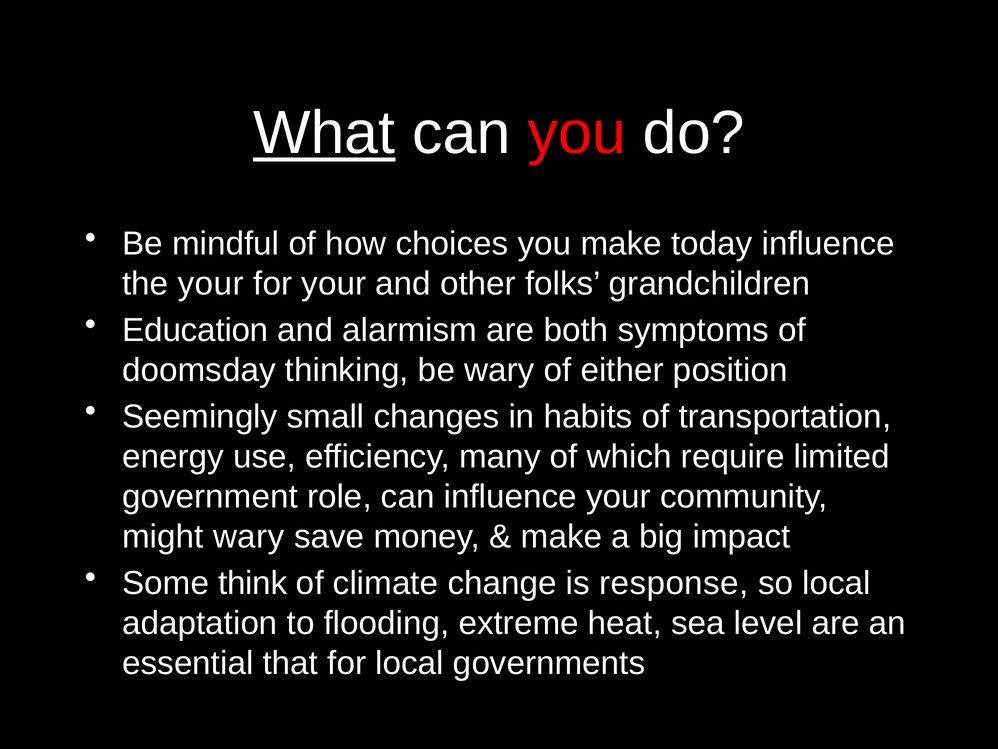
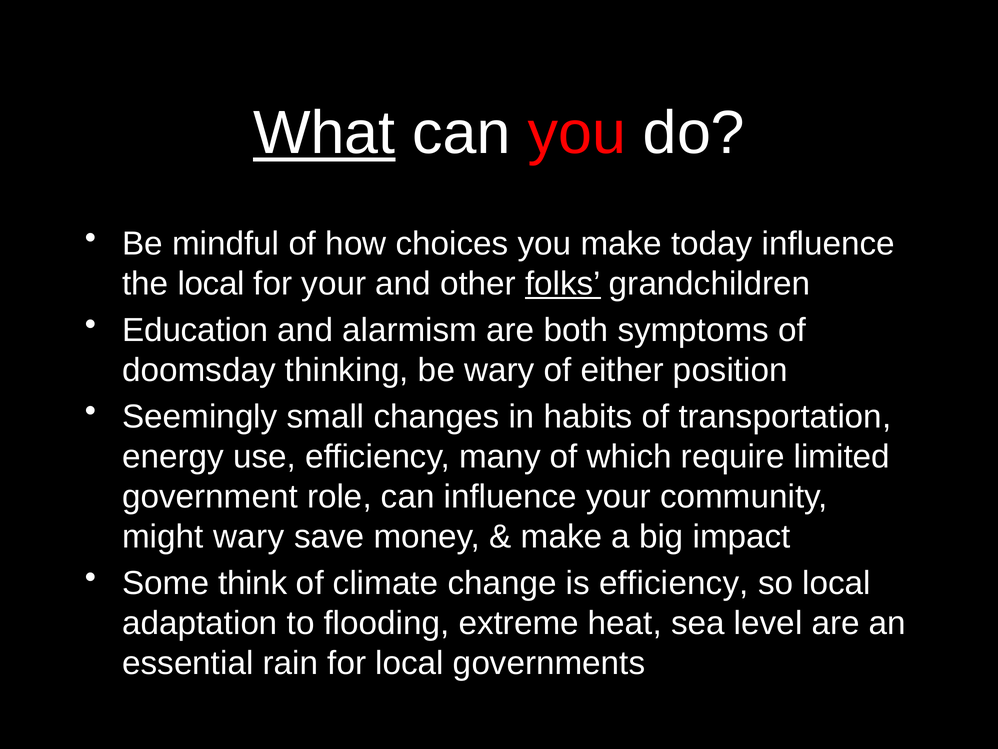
the your: your -> local (211, 283)
folks underline: none -> present (563, 283)
is response: response -> efficiency (674, 583)
that: that -> rain (290, 663)
